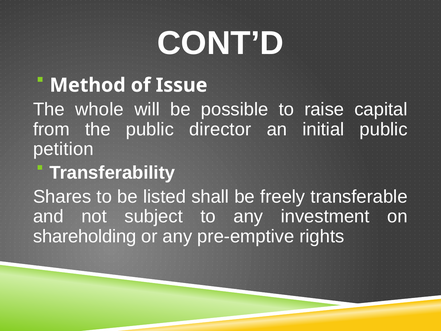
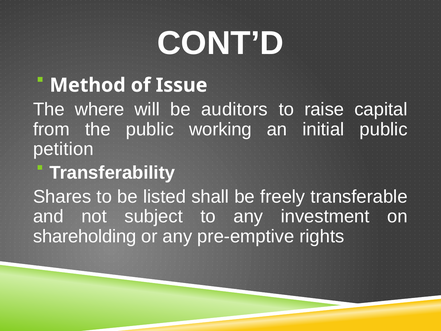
whole: whole -> where (100, 109)
possible: possible -> auditors (235, 109)
director: director -> working (220, 129)
